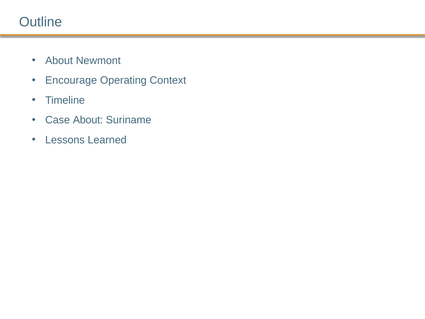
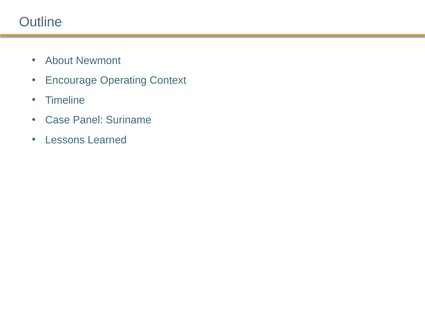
Case About: About -> Panel (88, 120)
